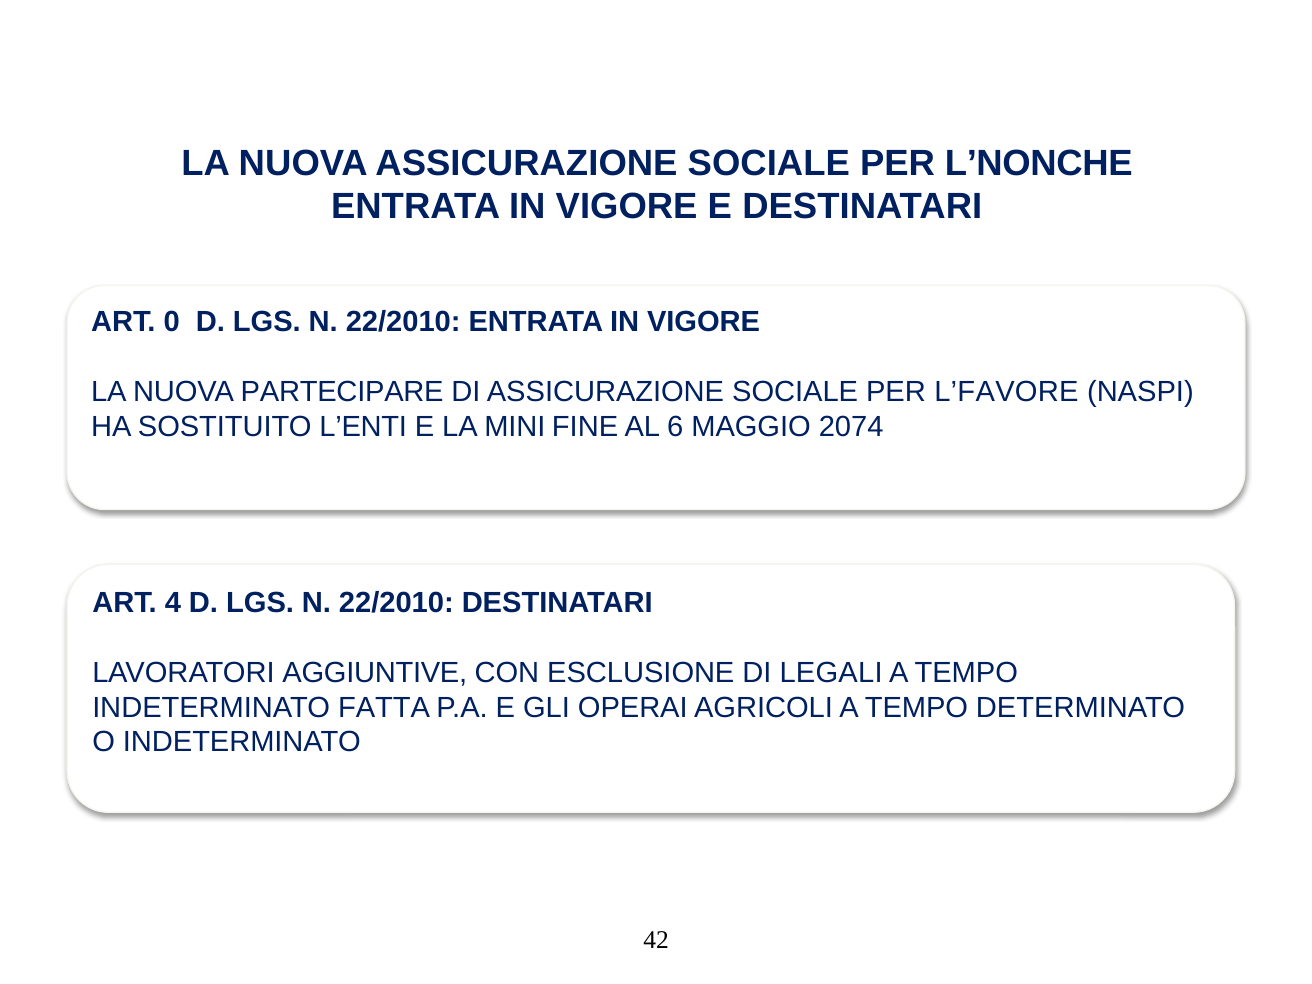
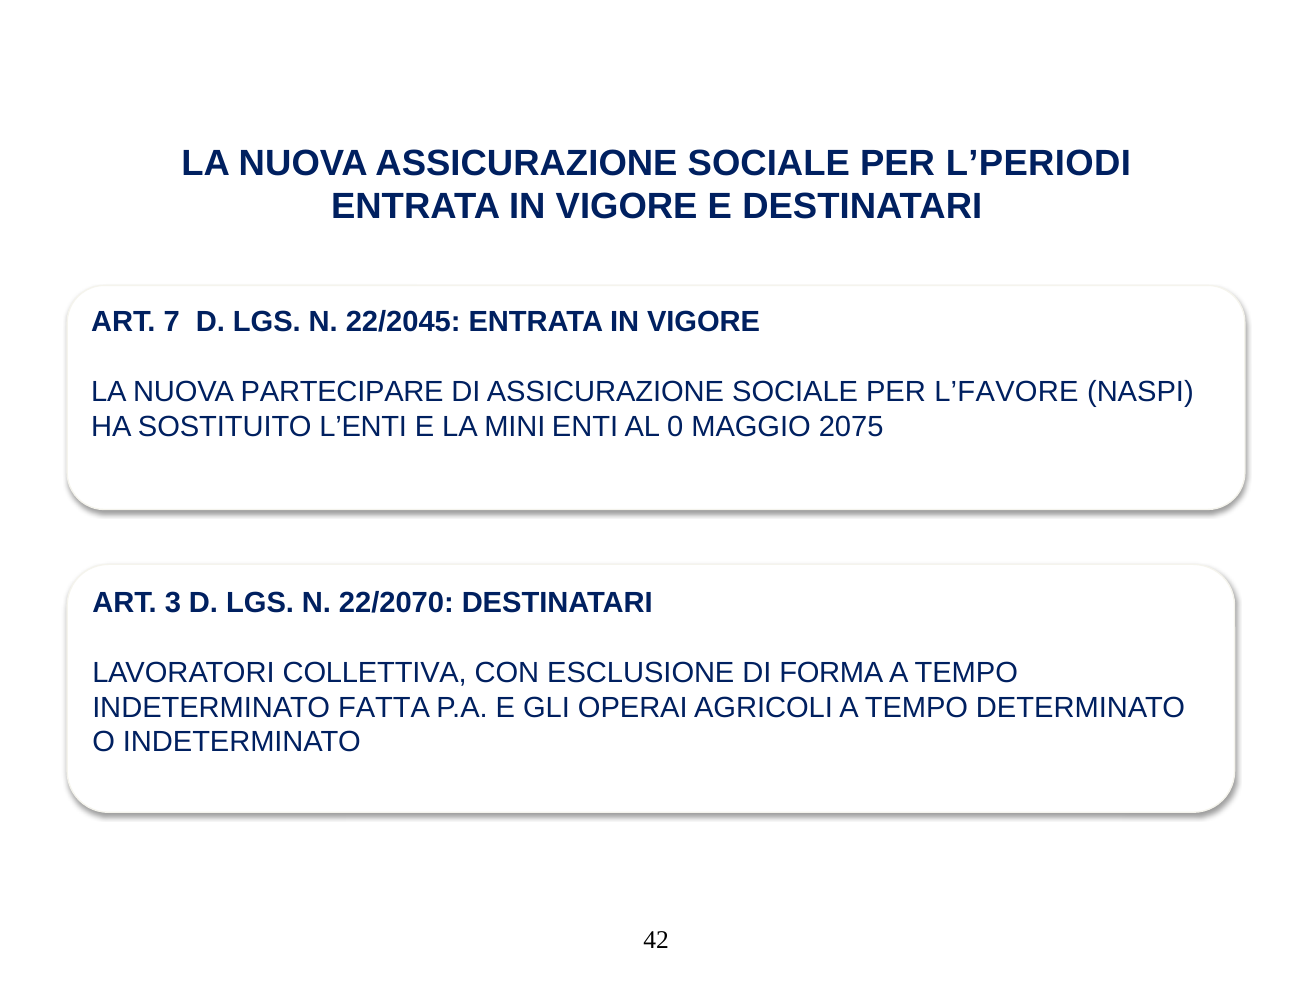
L’NONCHE: L’NONCHE -> L’PERIODI (1038, 163)
0: 0 -> 7 (172, 322)
22/2010: 22/2010 -> 22/2045 (403, 322)
FINE: FINE -> ENTI (585, 427)
6: 6 -> 0 (675, 427)
2074: 2074 -> 2075 (851, 427)
4: 4 -> 3 (173, 602)
22/2010: 22/2010 -> 22/2070 (396, 602)
AGGIUNTIVE: AGGIUNTIVE -> COLLETTIVA (375, 672)
LEGALI: LEGALI -> FORMA (831, 672)
